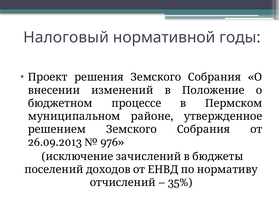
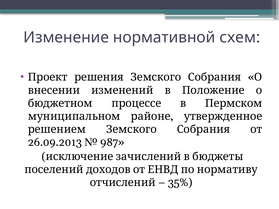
Налоговый: Налоговый -> Изменение (66, 37)
годы: годы -> схем (240, 37)
976: 976 -> 987 (112, 142)
